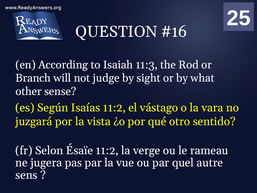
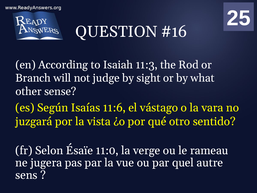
Isaías 11:2: 11:2 -> 11:6 (114, 108)
Ésaïe 11:2: 11:2 -> 11:0 (107, 150)
